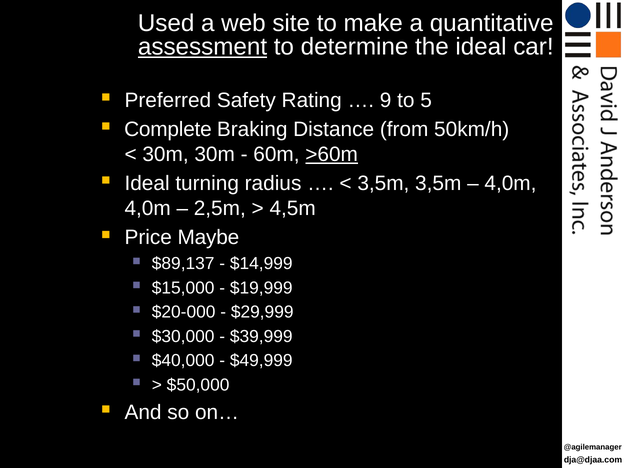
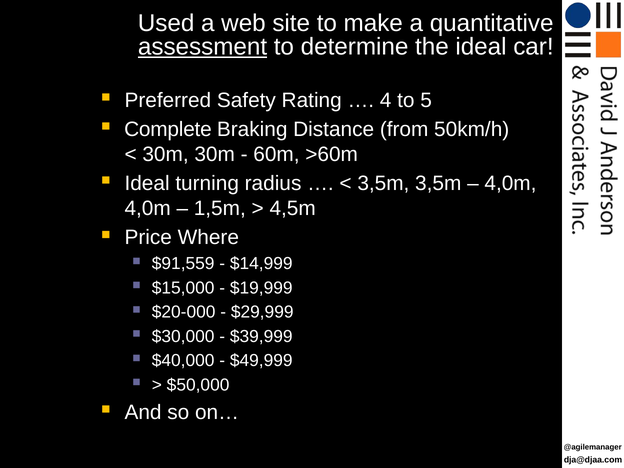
9: 9 -> 4 (386, 100)
>60m underline: present -> none (332, 154)
2,5m: 2,5m -> 1,5m (220, 208)
Maybe: Maybe -> Where (208, 238)
$89,137: $89,137 -> $91,559 (183, 264)
